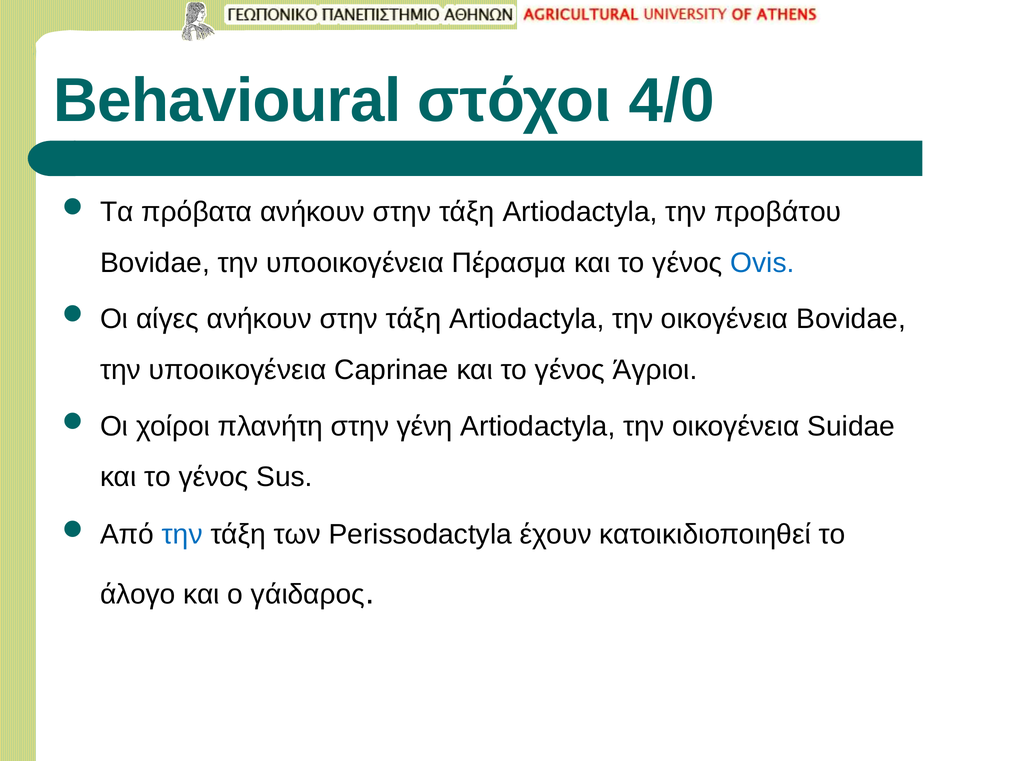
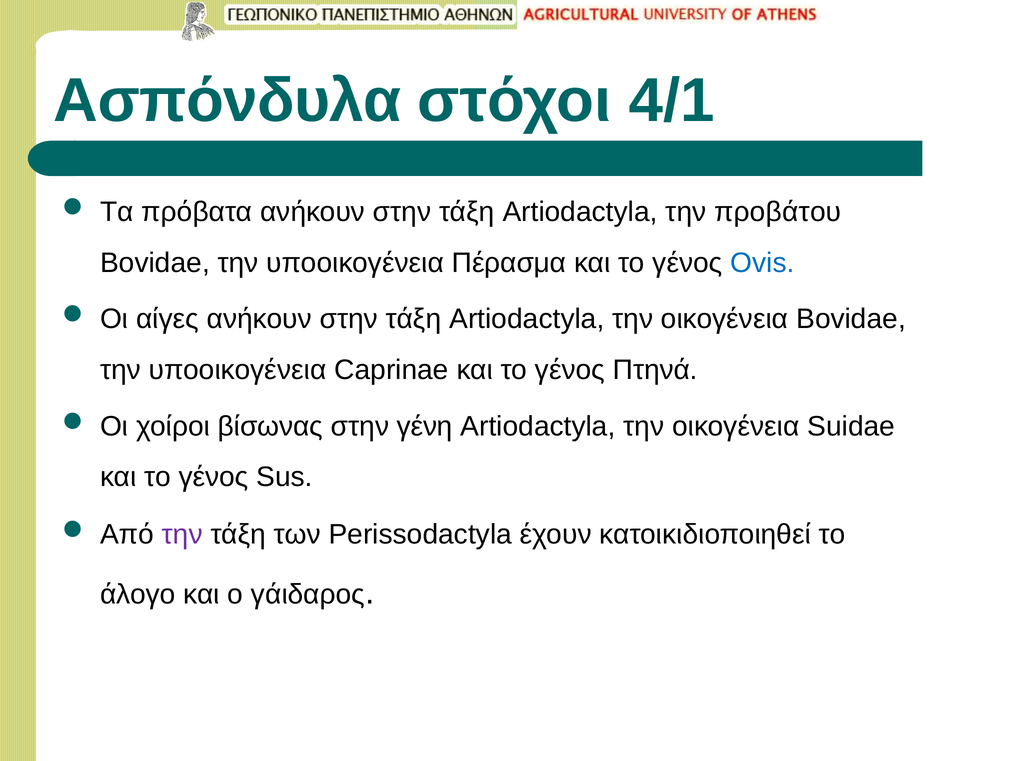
Behavioural: Behavioural -> Ασπόνδυλα (227, 101)
4/0: 4/0 -> 4/1 (672, 101)
Άγριοι: Άγριοι -> Πτηνά (655, 370)
πλανήτη: πλανήτη -> βίσωνας (270, 426)
την colour: blue -> purple (182, 534)
